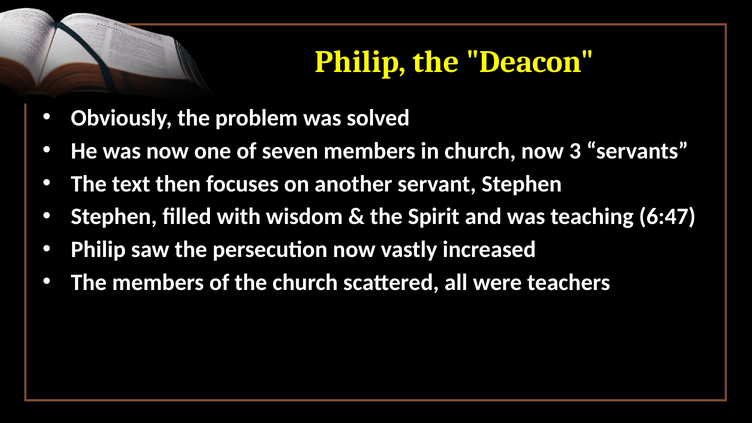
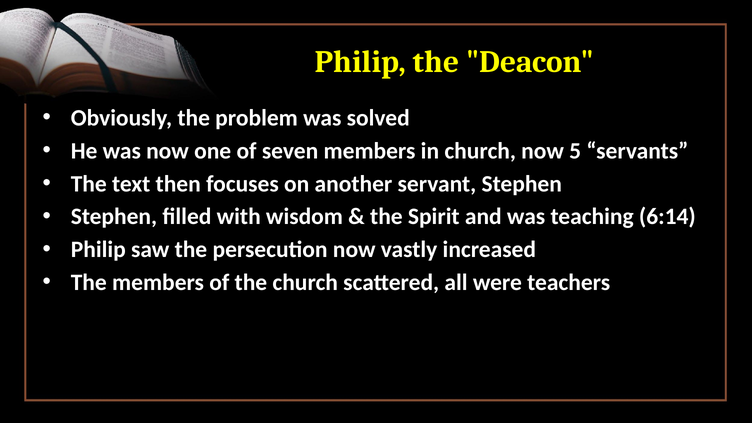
3: 3 -> 5 (575, 151)
6:47: 6:47 -> 6:14 (667, 217)
